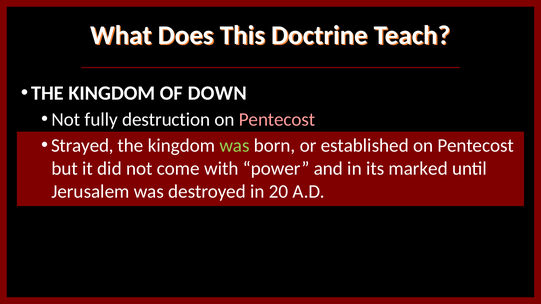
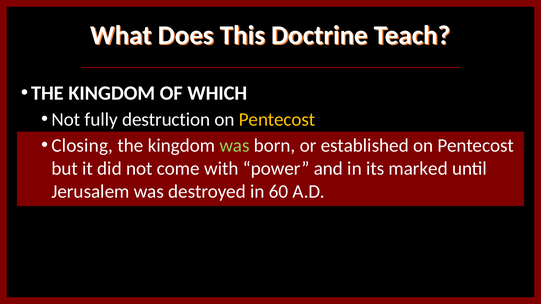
DOWN: DOWN -> WHICH (217, 93)
Pentecost colour: pink -> yellow (277, 120)
Strayed: Strayed -> Closing (82, 146)
20: 20 -> 60 (279, 192)
